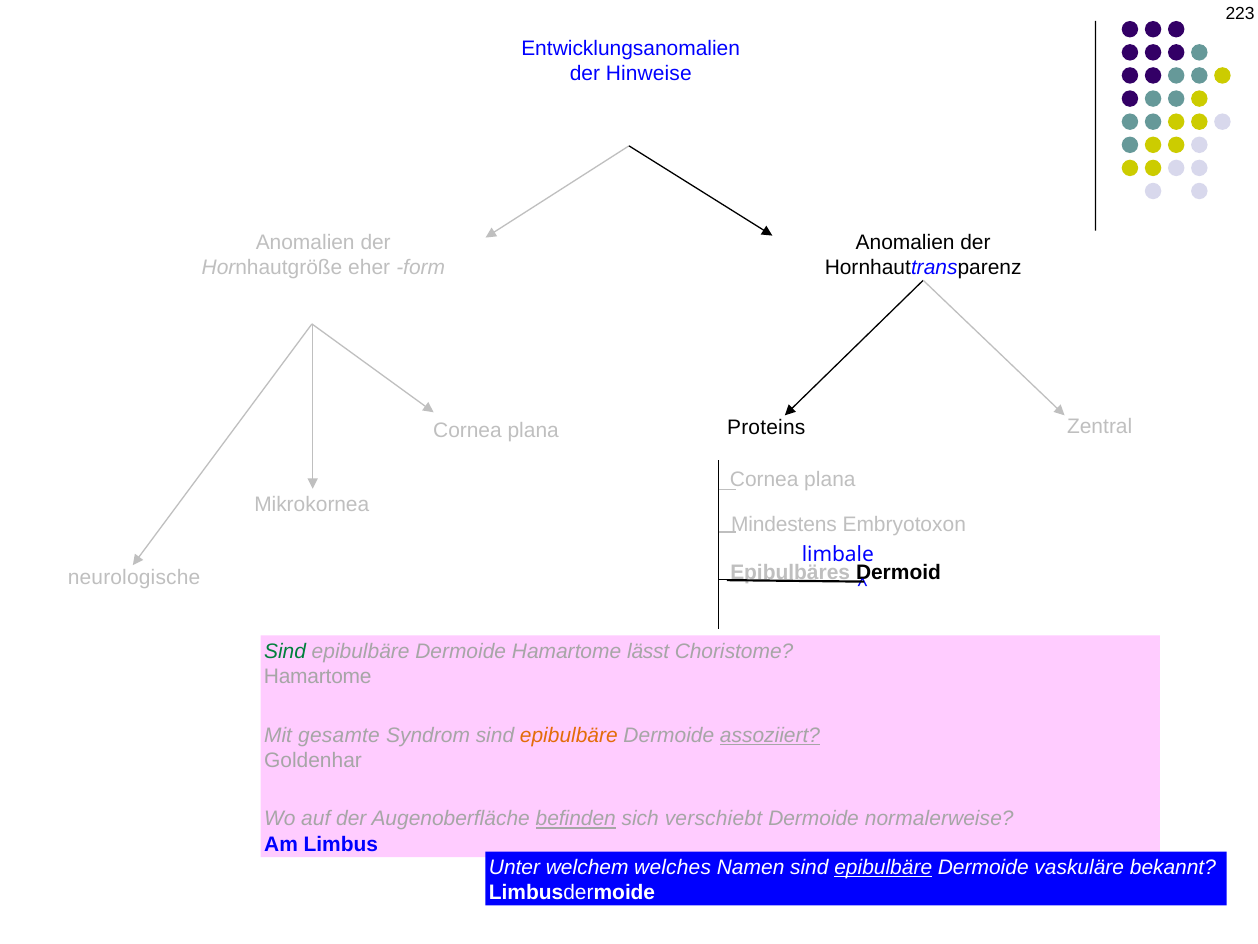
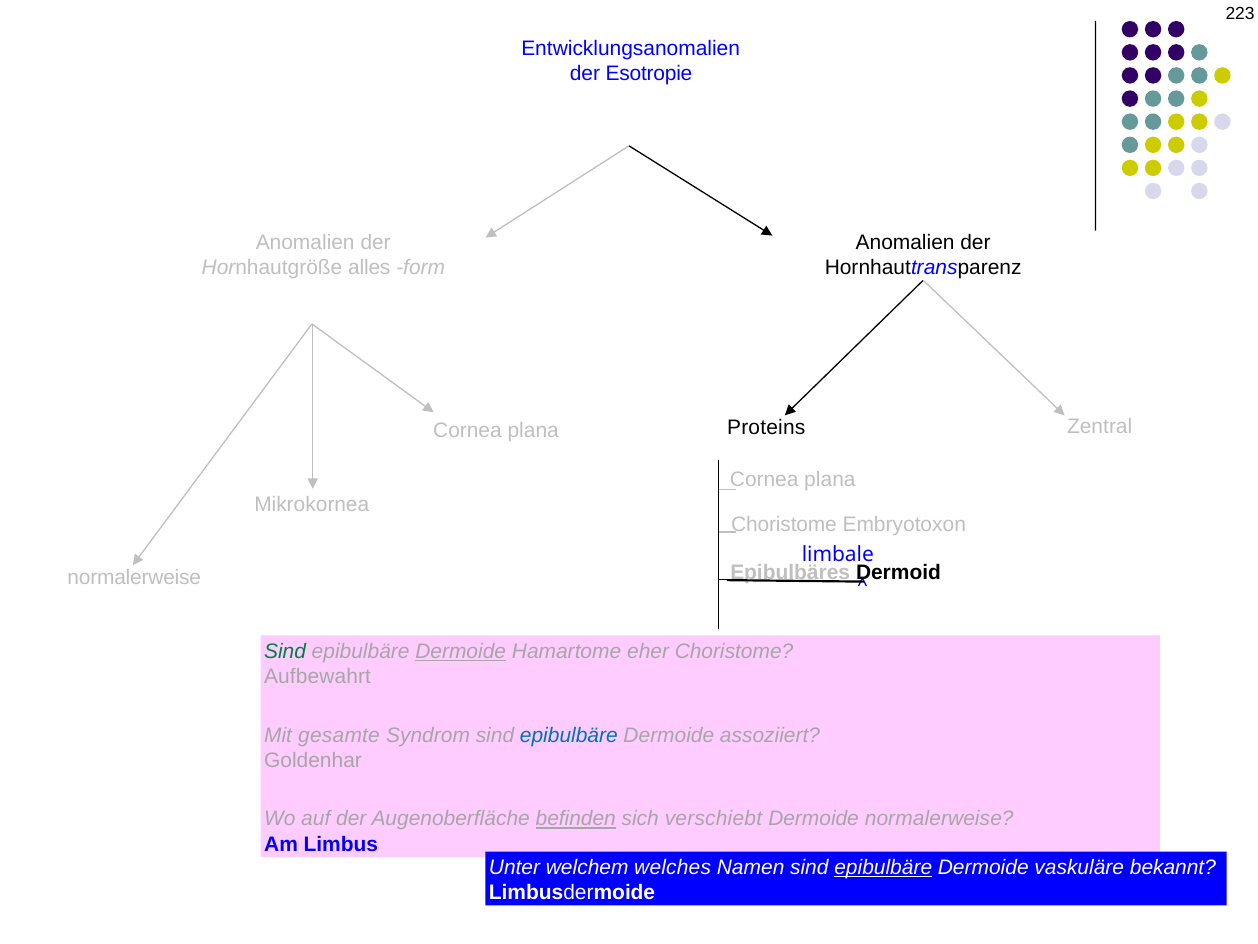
Hinweise: Hinweise -> Esotropie (649, 73)
eher: eher -> alles (369, 267)
Mindestens: Mindestens -> Choristome (784, 525)
neurologische: neurologische -> normalerweise (134, 578)
Dermoide underline: none -> present (461, 651)
lässt: lässt -> eher (648, 651)
Hamartome: Hamartome -> Aufbewahrt (318, 676)
epibulbäre colour: orange -> blue (569, 735)
assoziiert underline: present -> none (770, 735)
